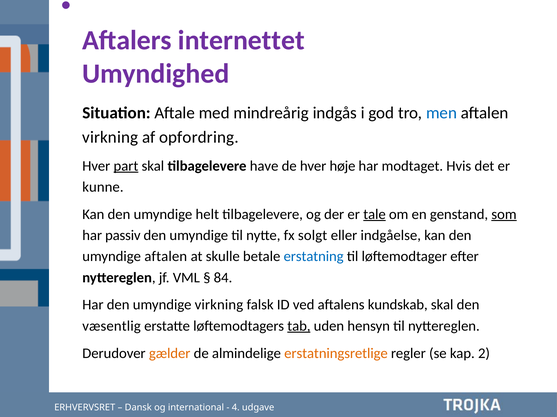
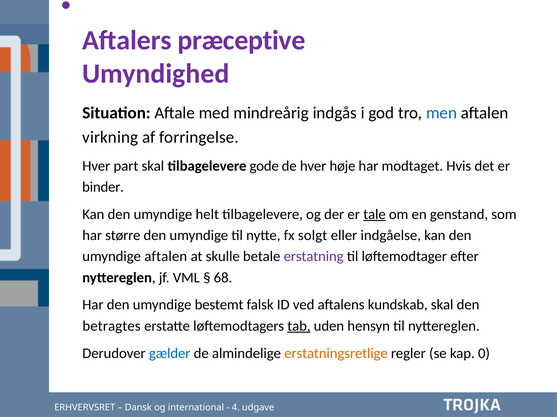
internettet: internettet -> præceptive (241, 40)
opfordring: opfordring -> forringelse (199, 138)
part underline: present -> none (126, 166)
have: have -> gode (264, 166)
kunne: kunne -> binder (103, 187)
som underline: present -> none (504, 215)
passiv: passiv -> større (123, 236)
erstatning colour: blue -> purple (314, 257)
84: 84 -> 68 (223, 278)
umyndige virkning: virkning -> bestemt (219, 305)
væsentlig: væsentlig -> betragtes (112, 326)
gælder colour: orange -> blue (170, 354)
2: 2 -> 0 (484, 354)
